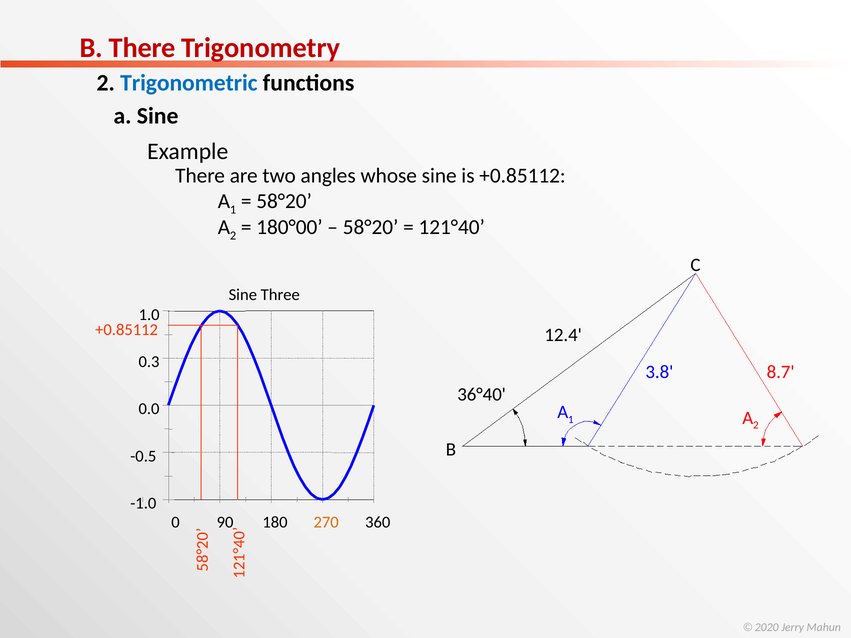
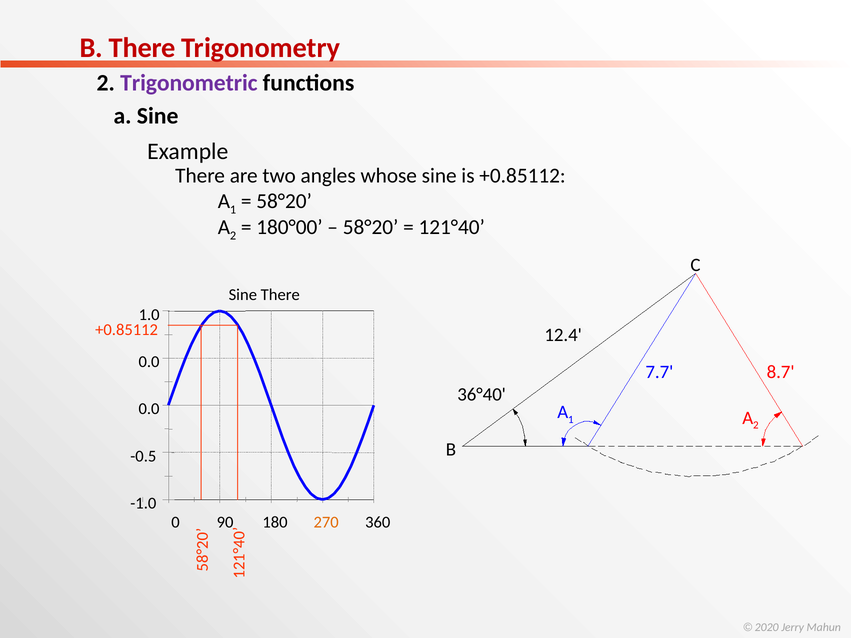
Trigonometric colour: blue -> purple (189, 83)
Sine Three: Three -> There (280, 295)
0.3: 0.3 -> 0.0 (149, 362)
3.8: 3.8 -> 7.7 (659, 372)
